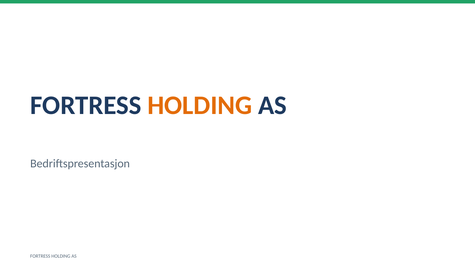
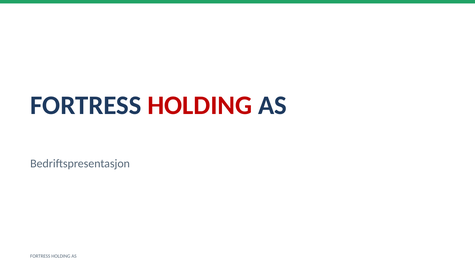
HOLDING colour: orange -> red (200, 105)
